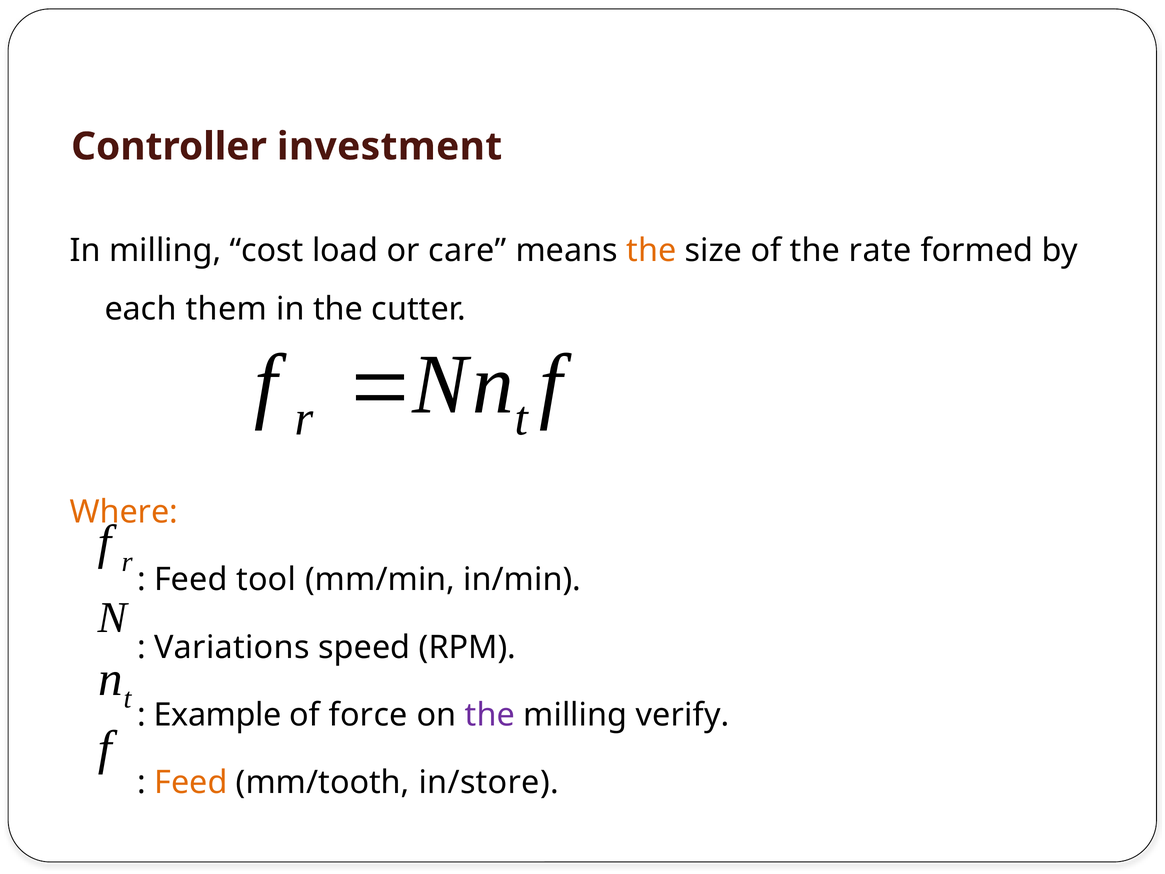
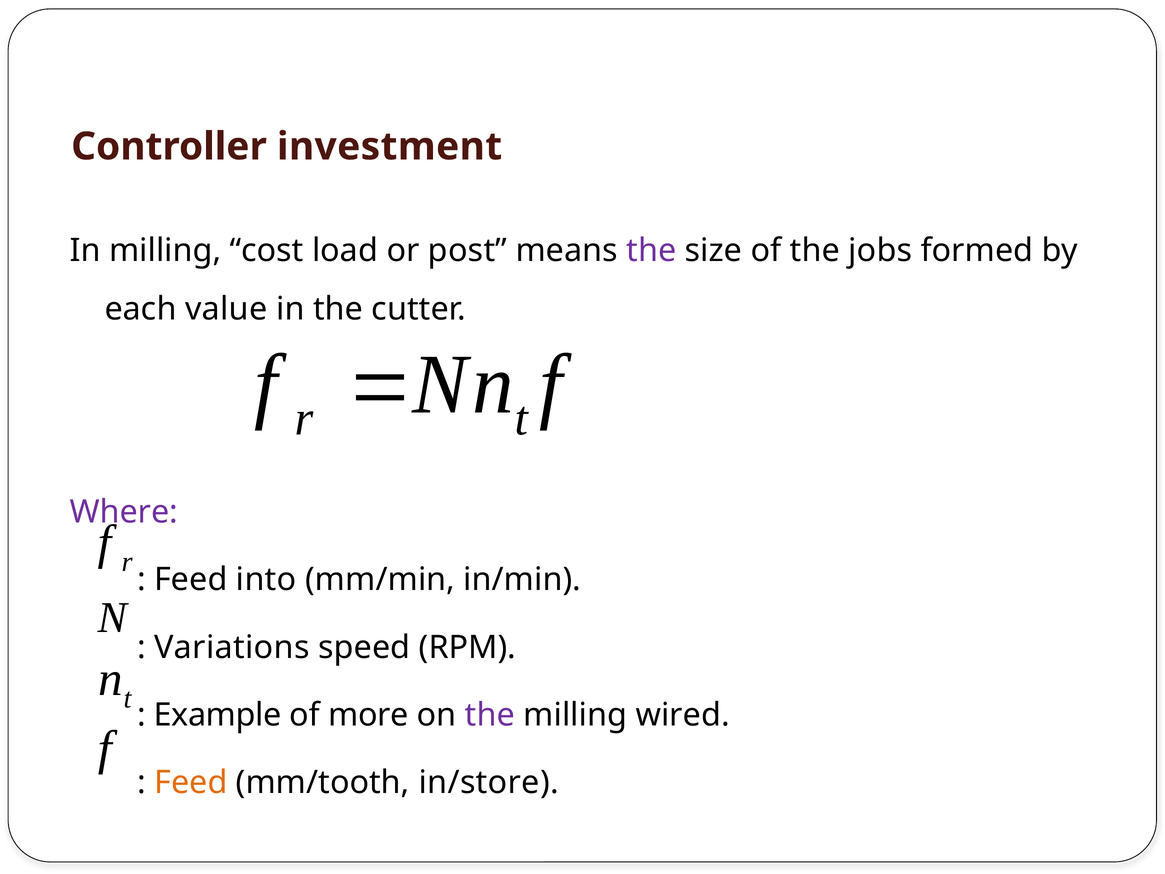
care: care -> post (467, 251)
the colour: orange -> purple (651, 251)
rate: rate -> jobs (880, 251)
them: them -> value (226, 309)
Where colour: orange -> purple (124, 512)
tool: tool -> into (266, 580)
force: force -> more (368, 715)
verify: verify -> wired (683, 715)
